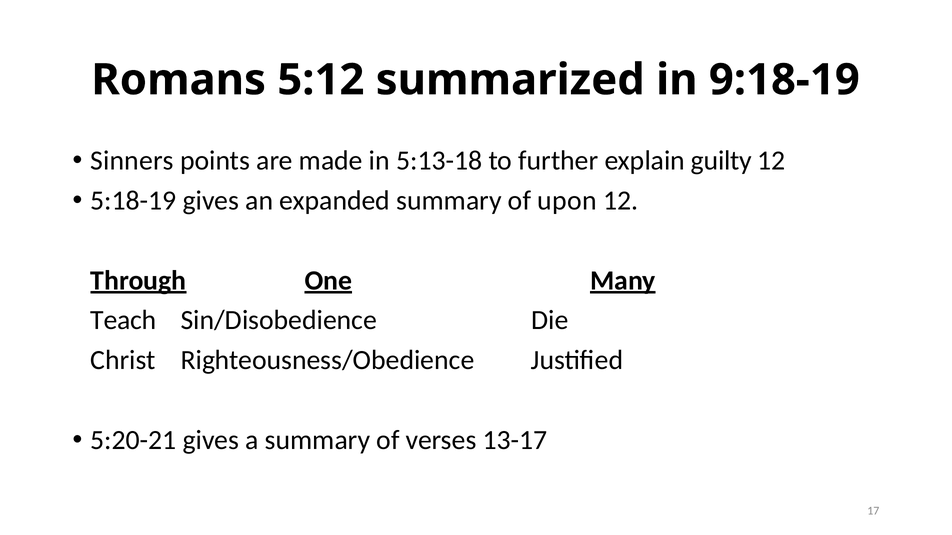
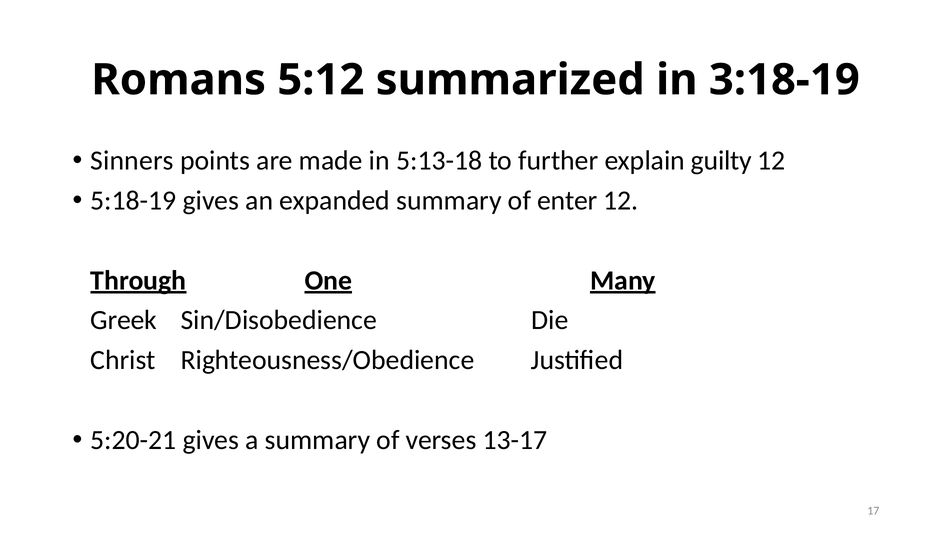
9:18-19: 9:18-19 -> 3:18-19 (784, 80)
upon: upon -> enter (567, 201)
Teach: Teach -> Greek (124, 321)
